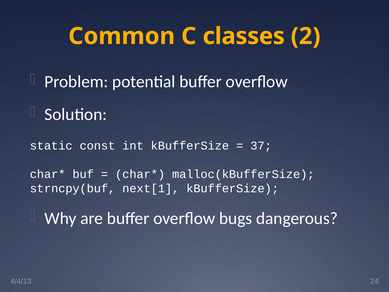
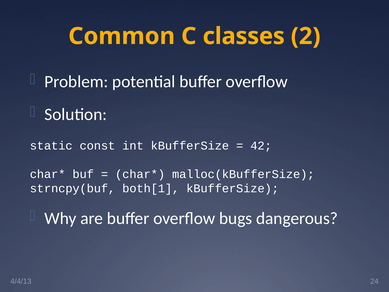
37: 37 -> 42 (261, 146)
next[1: next[1 -> both[1 (151, 188)
